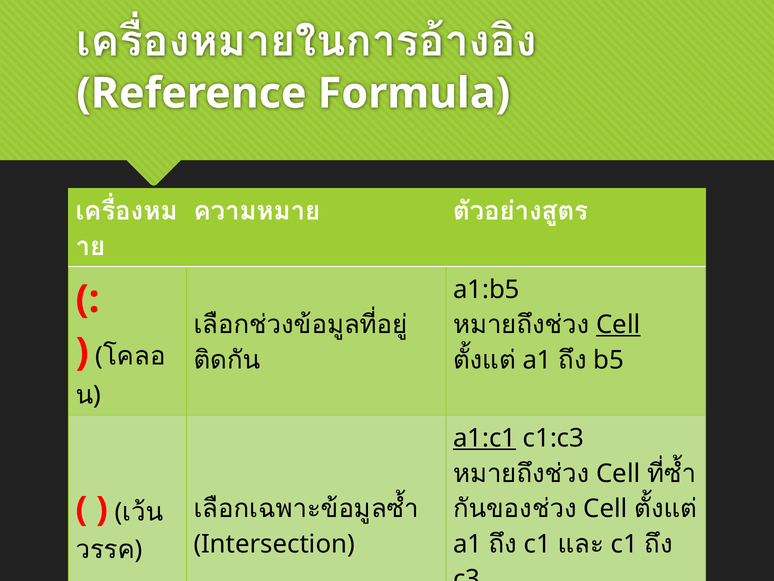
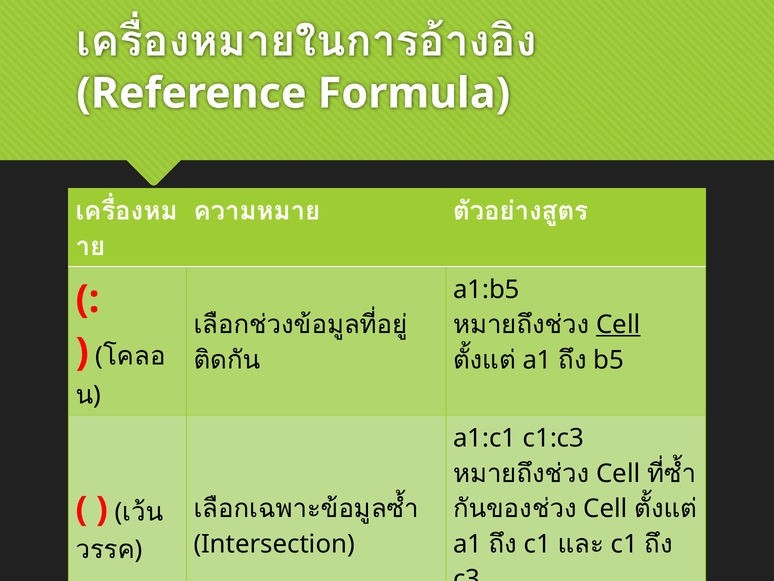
a1:c1 underline: present -> none (485, 438)
